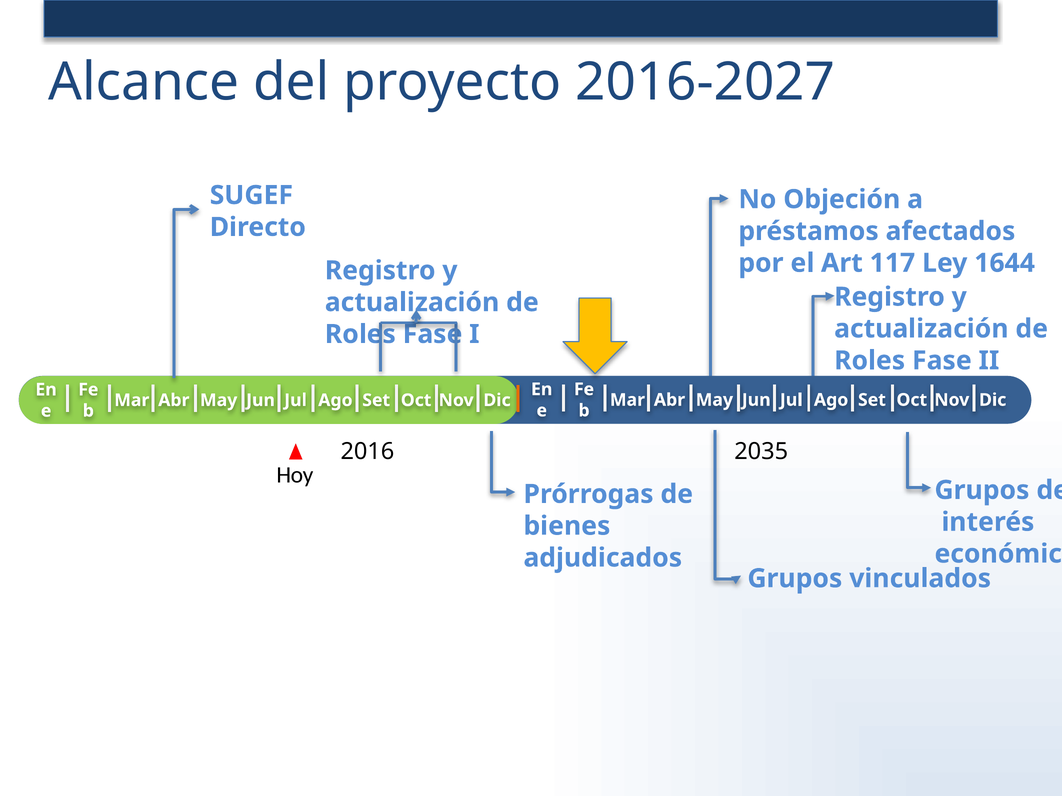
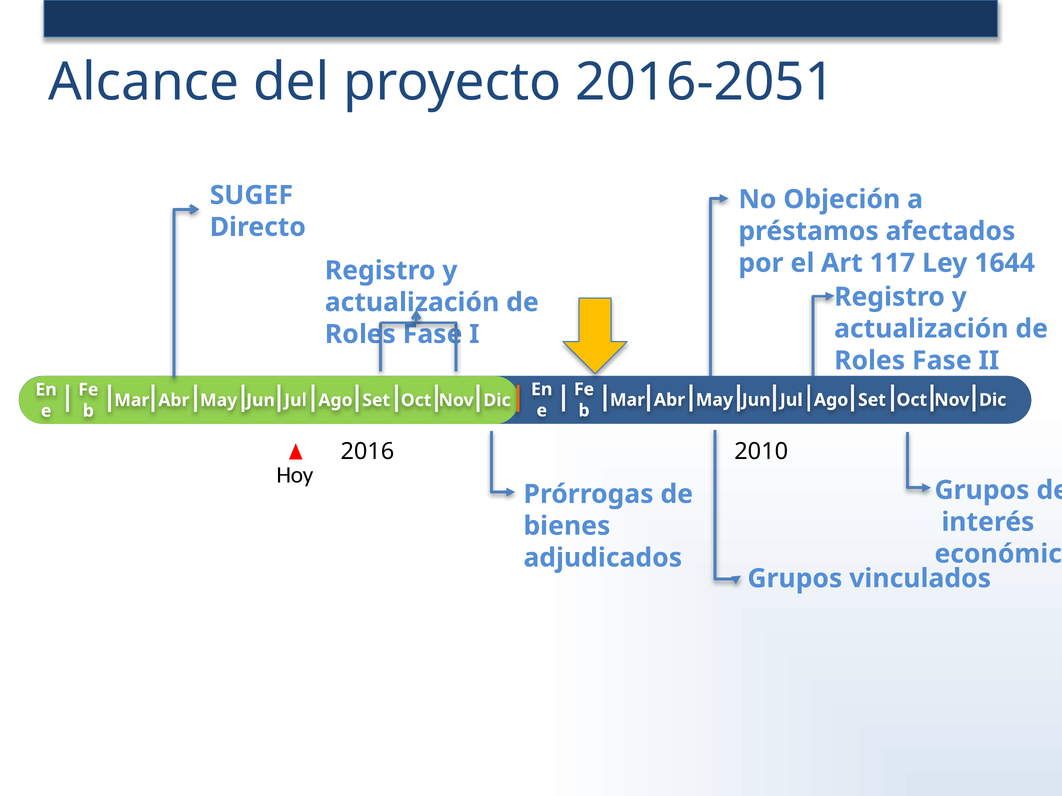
2016-2027: 2016-2027 -> 2016-2051 (705, 82)
2035: 2035 -> 2010 (761, 452)
